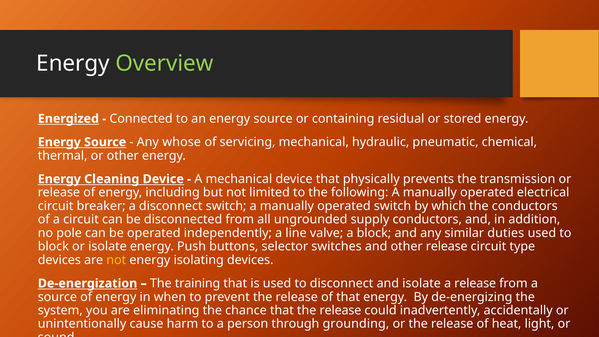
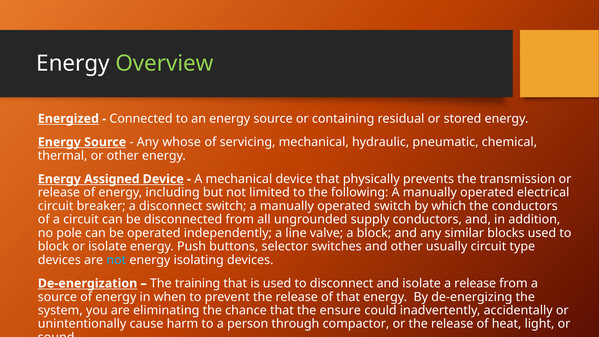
Cleaning: Cleaning -> Assigned (112, 179)
duties: duties -> blocks (506, 233)
other release: release -> usually (447, 246)
not colour: yellow -> light blue (116, 260)
that the release: release -> ensure (340, 310)
grounding: grounding -> compactor (356, 324)
